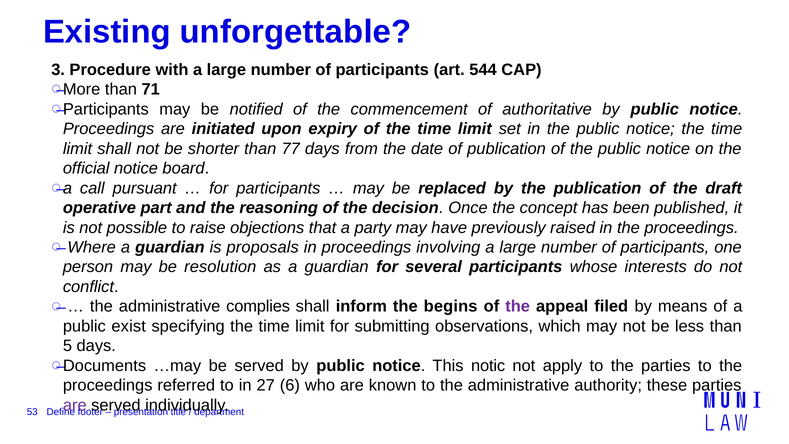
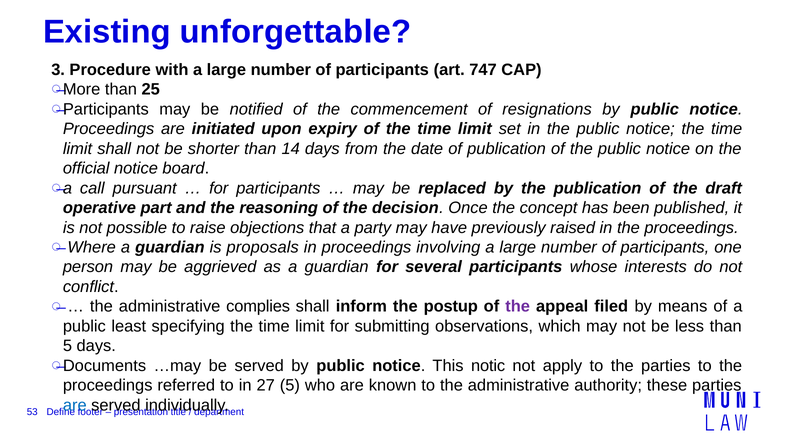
544: 544 -> 747 (483, 70)
71: 71 -> 25 (151, 89)
authoritative: authoritative -> resignations (547, 109)
77: 77 -> 14 (291, 149)
resolution: resolution -> aggrieved (220, 267)
begins: begins -> postup (451, 306)
exist: exist -> least (129, 326)
27 6: 6 -> 5 (290, 385)
are colour: purple -> blue (75, 405)
